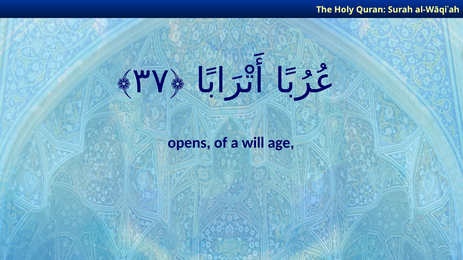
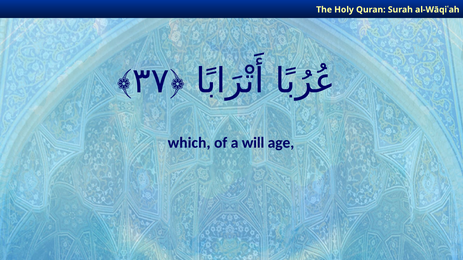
opens: opens -> which (189, 143)
